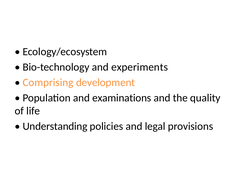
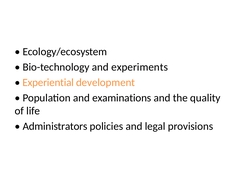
Comprising: Comprising -> Experiential (48, 82)
Understanding: Understanding -> Administrators (55, 126)
